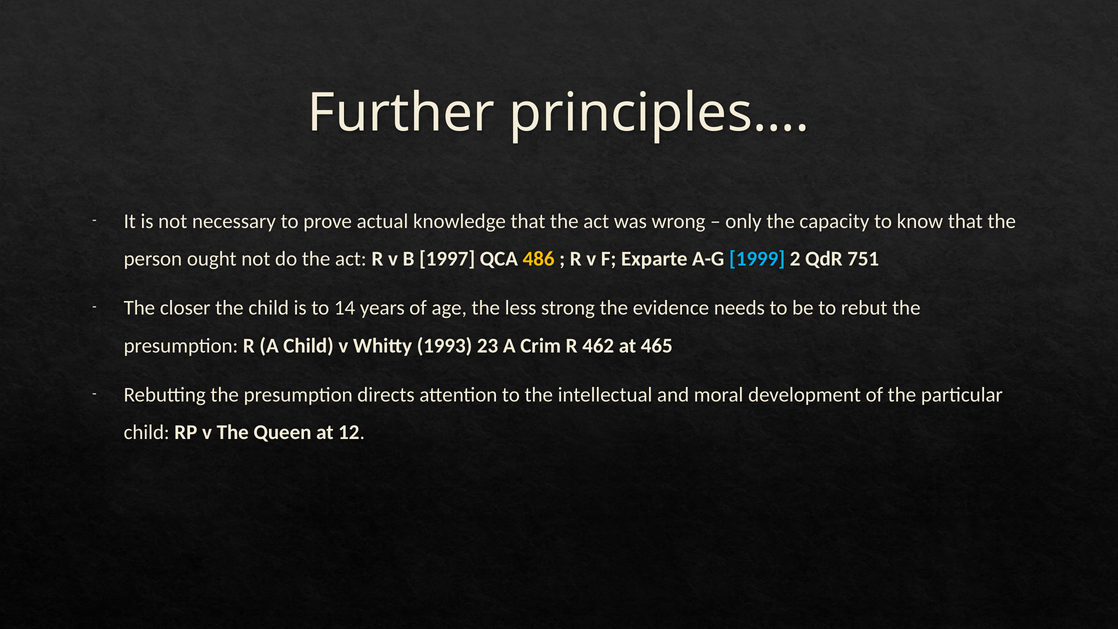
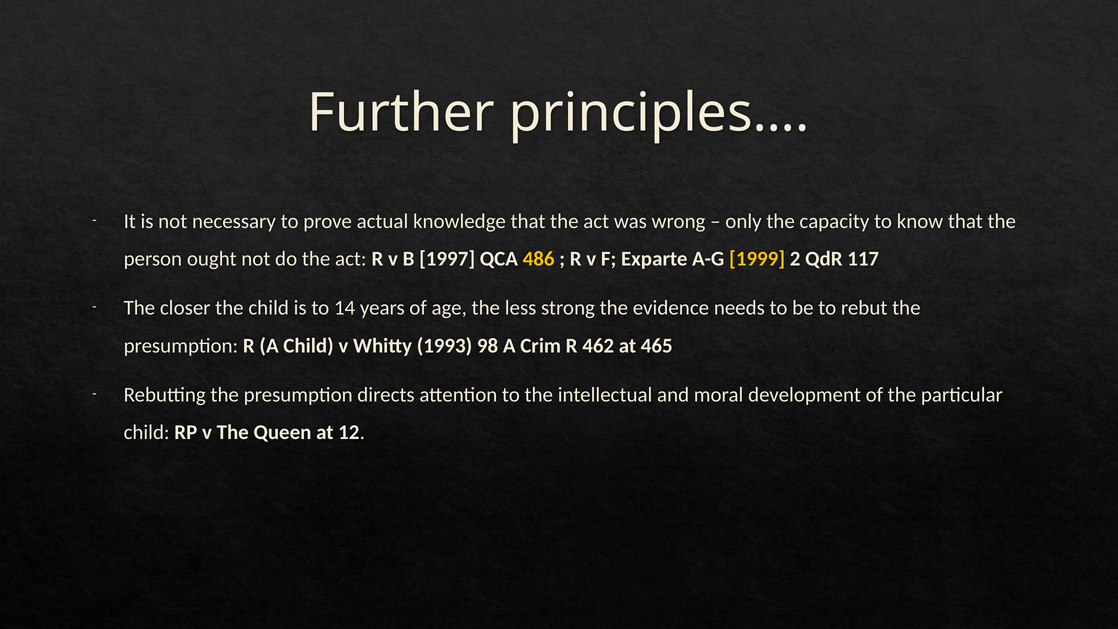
1999 colour: light blue -> yellow (757, 259)
751: 751 -> 117 (863, 259)
23: 23 -> 98 (488, 346)
